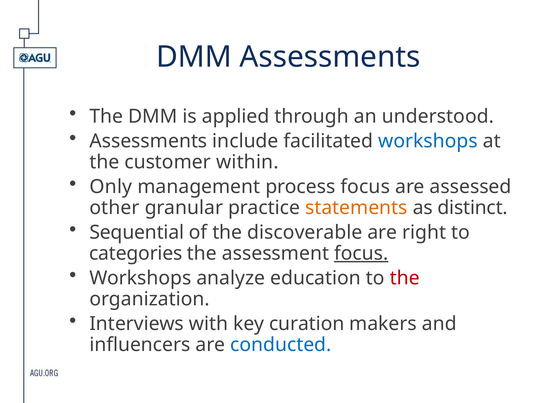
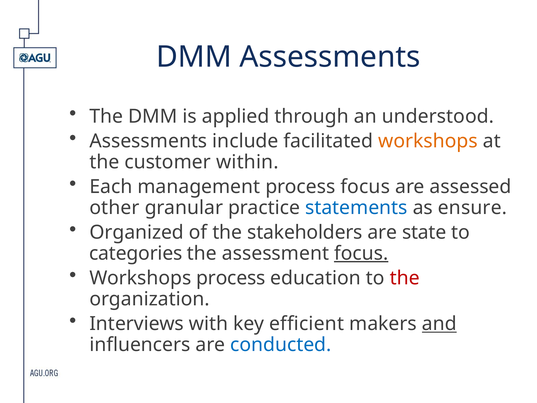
workshops colour: blue -> orange (428, 141)
Only: Only -> Each (111, 187)
statements colour: orange -> blue (356, 208)
distinct: distinct -> ensure (472, 208)
Sequential: Sequential -> Organized (137, 232)
discoverable: discoverable -> stakeholders (305, 232)
right: right -> state (424, 232)
Workshops analyze: analyze -> process (231, 278)
curation: curation -> efficient (307, 324)
and underline: none -> present (439, 324)
